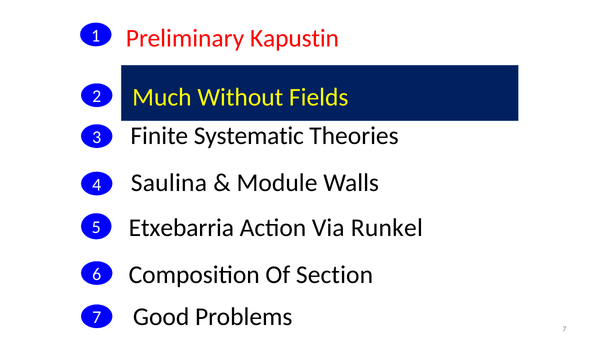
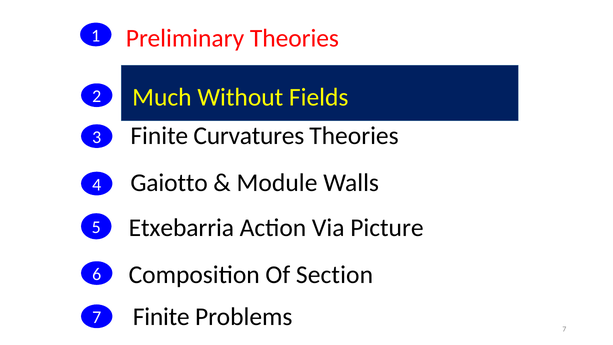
Preliminary Kapustin: Kapustin -> Theories (294, 38)
Systematic: Systematic -> Curvatures (249, 136)
Saulina: Saulina -> Gaiotto (169, 183)
Runkel: Runkel -> Picture (387, 228)
Good: Good -> Finite (161, 317)
